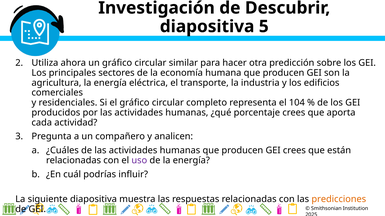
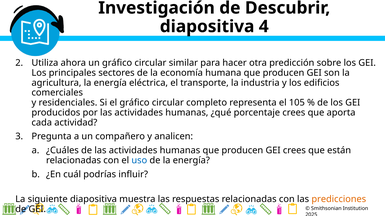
5: 5 -> 4 (264, 27)
104: 104 -> 105 (297, 103)
uso colour: purple -> blue (139, 161)
